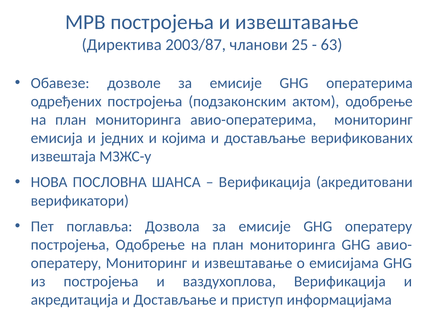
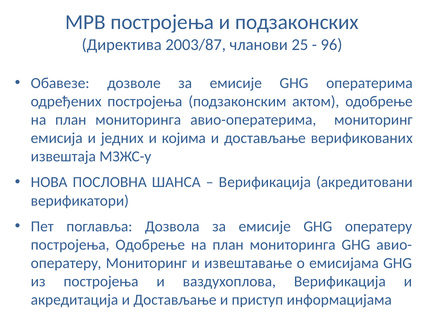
постројења и извештавање: извештавање -> подзаконских (297, 22)
63: 63 -> 96 (331, 45)
